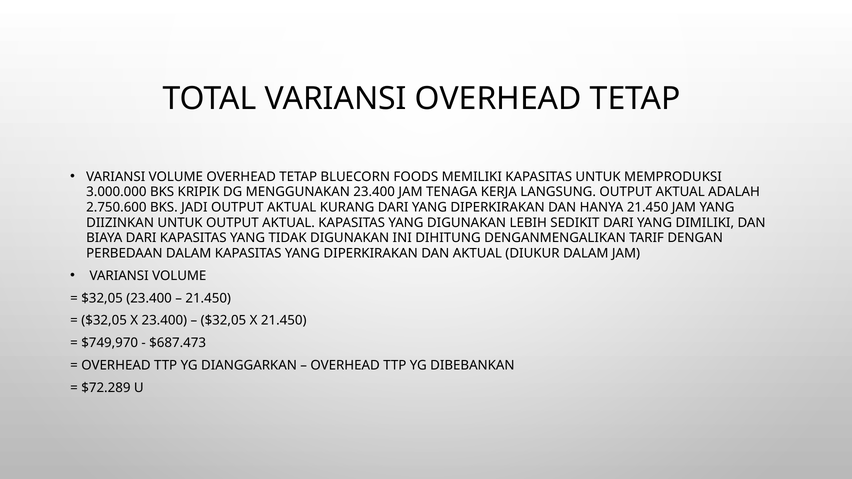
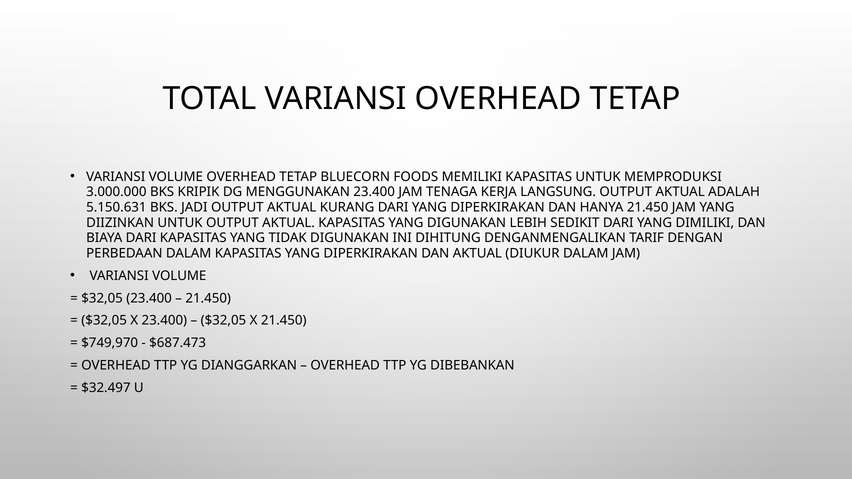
2.750.600: 2.750.600 -> 5.150.631 (116, 208)
$72.289: $72.289 -> $32.497 (106, 388)
